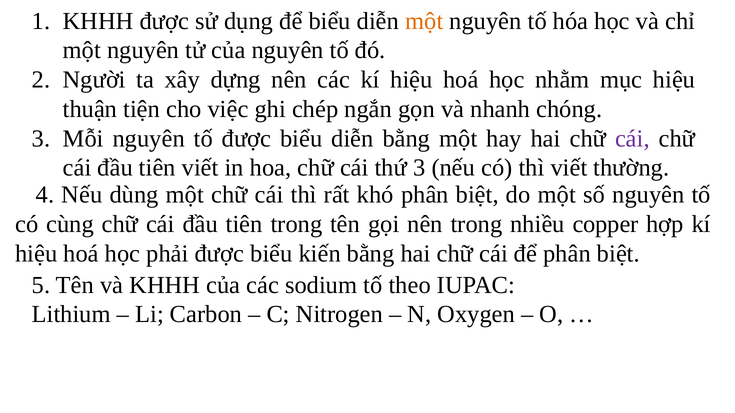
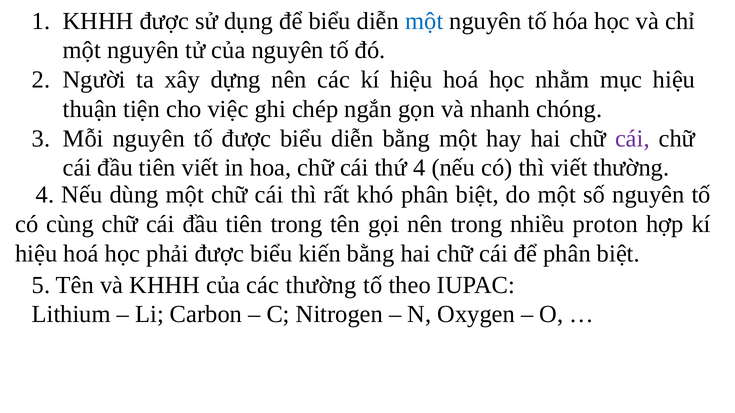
một colour: orange -> blue (424, 21)
thứ 3: 3 -> 4 (419, 168)
copper: copper -> proton (605, 224)
các sodium: sodium -> thường (321, 285)
